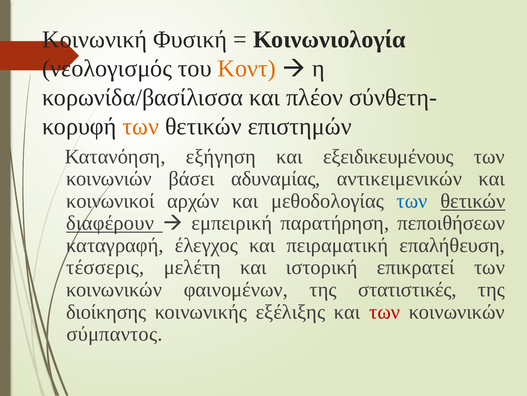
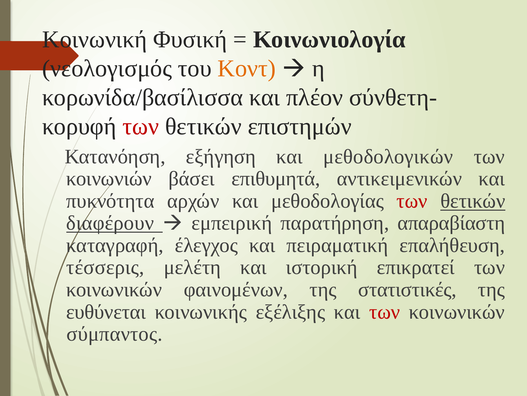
των colour: orange -> red (141, 126)
εξειδικευμένους: εξειδικευμένους -> μεθοδολογικών (388, 156)
αδυναμίας: αδυναμίας -> επιθυμητά (276, 178)
κοινωνικοί: κοινωνικοί -> πυκνότητα (110, 201)
των colour: blue -> red (412, 201)
πεποιθήσεων: πεποιθήσεων -> απαραβίαστη (451, 223)
διοίκησης: διοίκησης -> ευθύνεται (106, 311)
